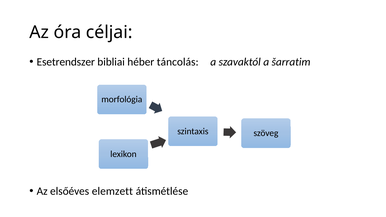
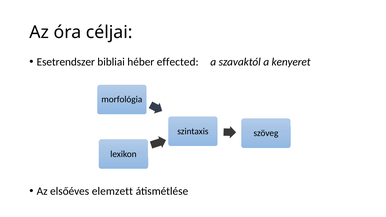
táncolás: táncolás -> effected (178, 62)
šarratim: šarratim -> kenyeret (291, 62)
